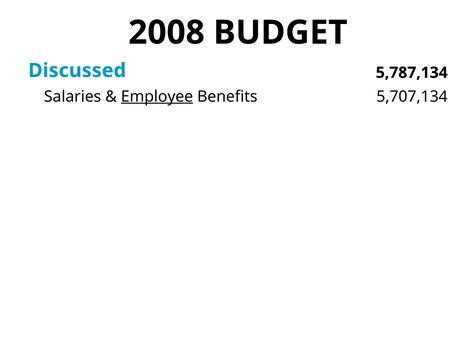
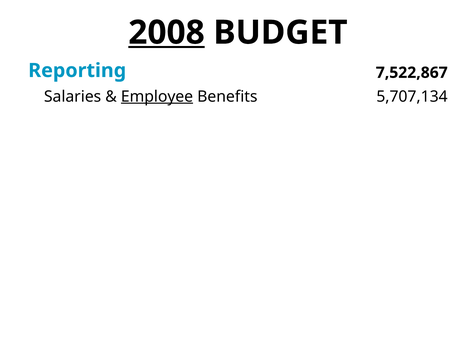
2008 underline: none -> present (167, 33)
Discussed: Discussed -> Reporting (77, 71)
5,787,134: 5,787,134 -> 7,522,867 (412, 73)
